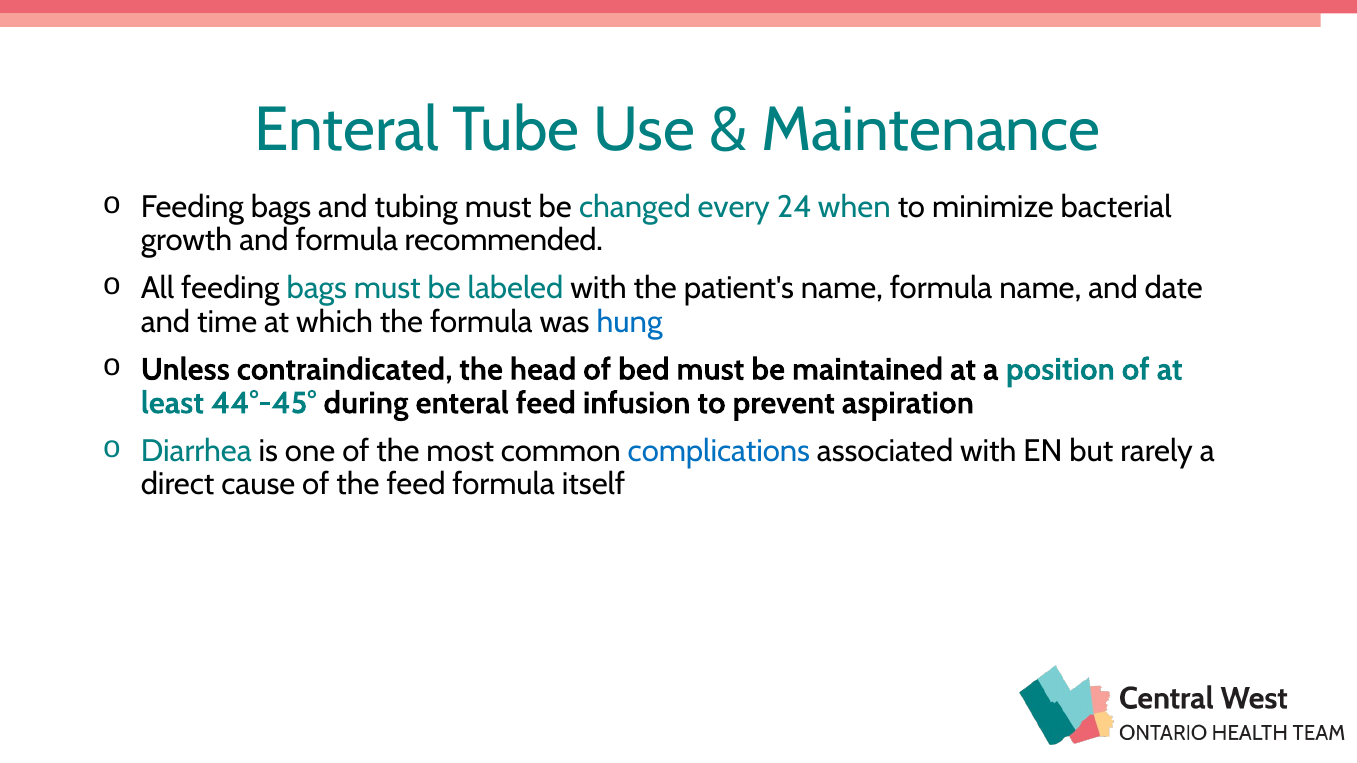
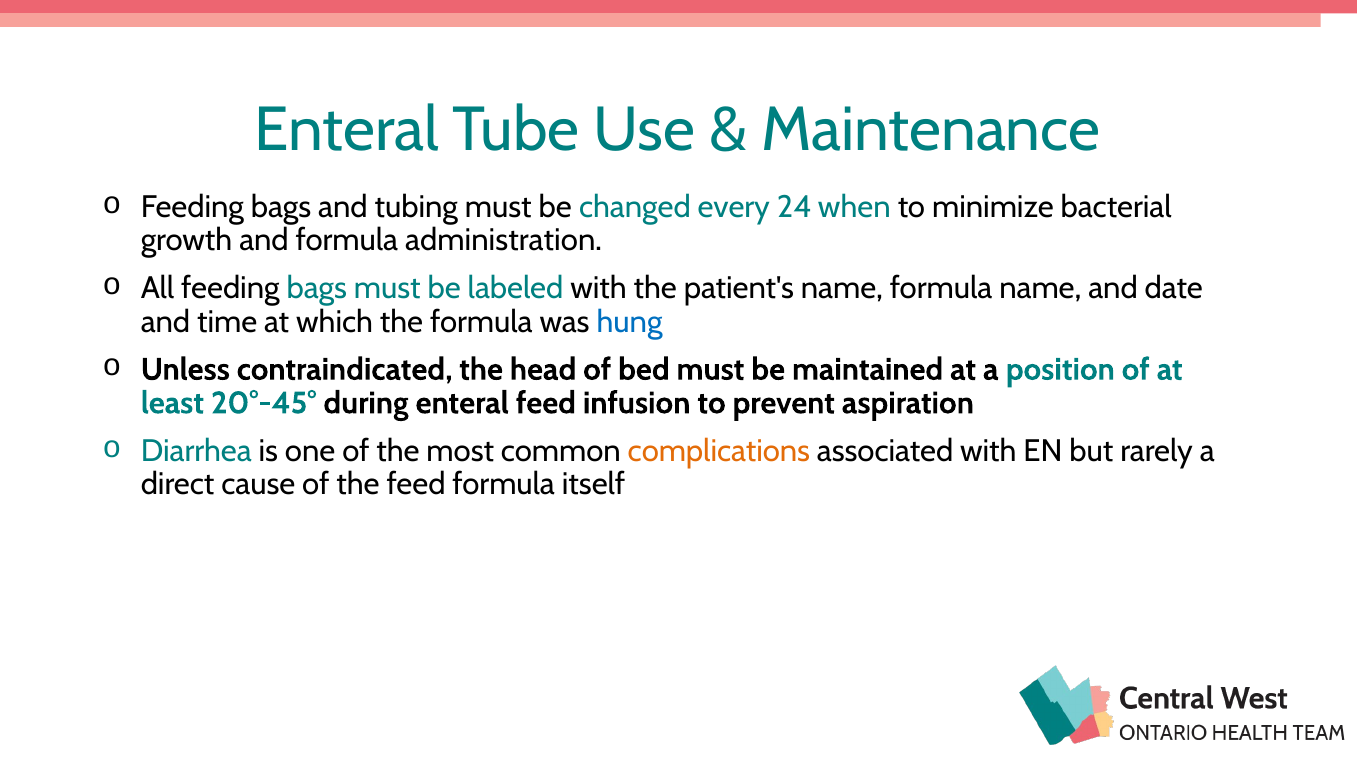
recommended: recommended -> administration (503, 241)
44°-45°: 44°-45° -> 20°-45° (264, 403)
complications colour: blue -> orange (719, 451)
